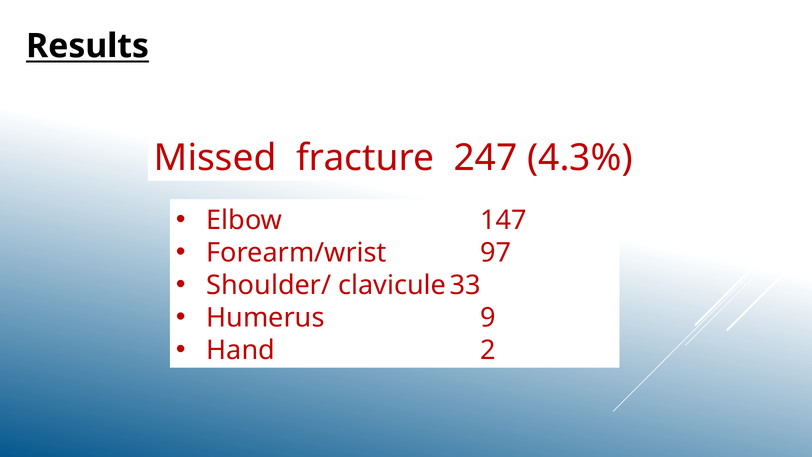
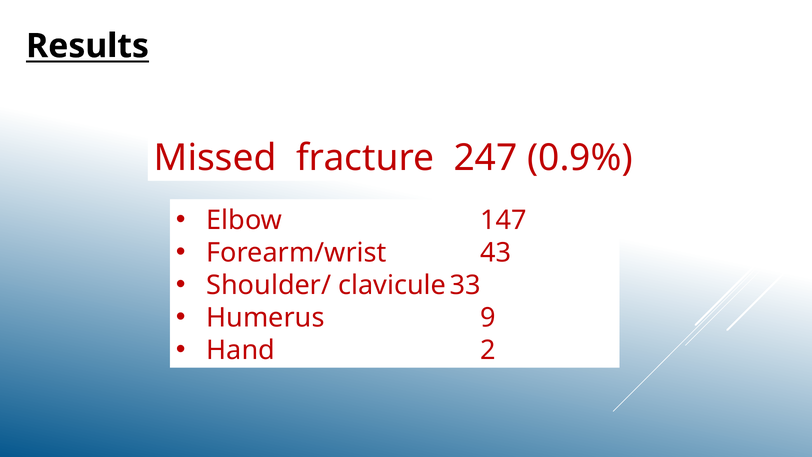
4.3%: 4.3% -> 0.9% (580, 158)
97: 97 -> 43 (496, 253)
